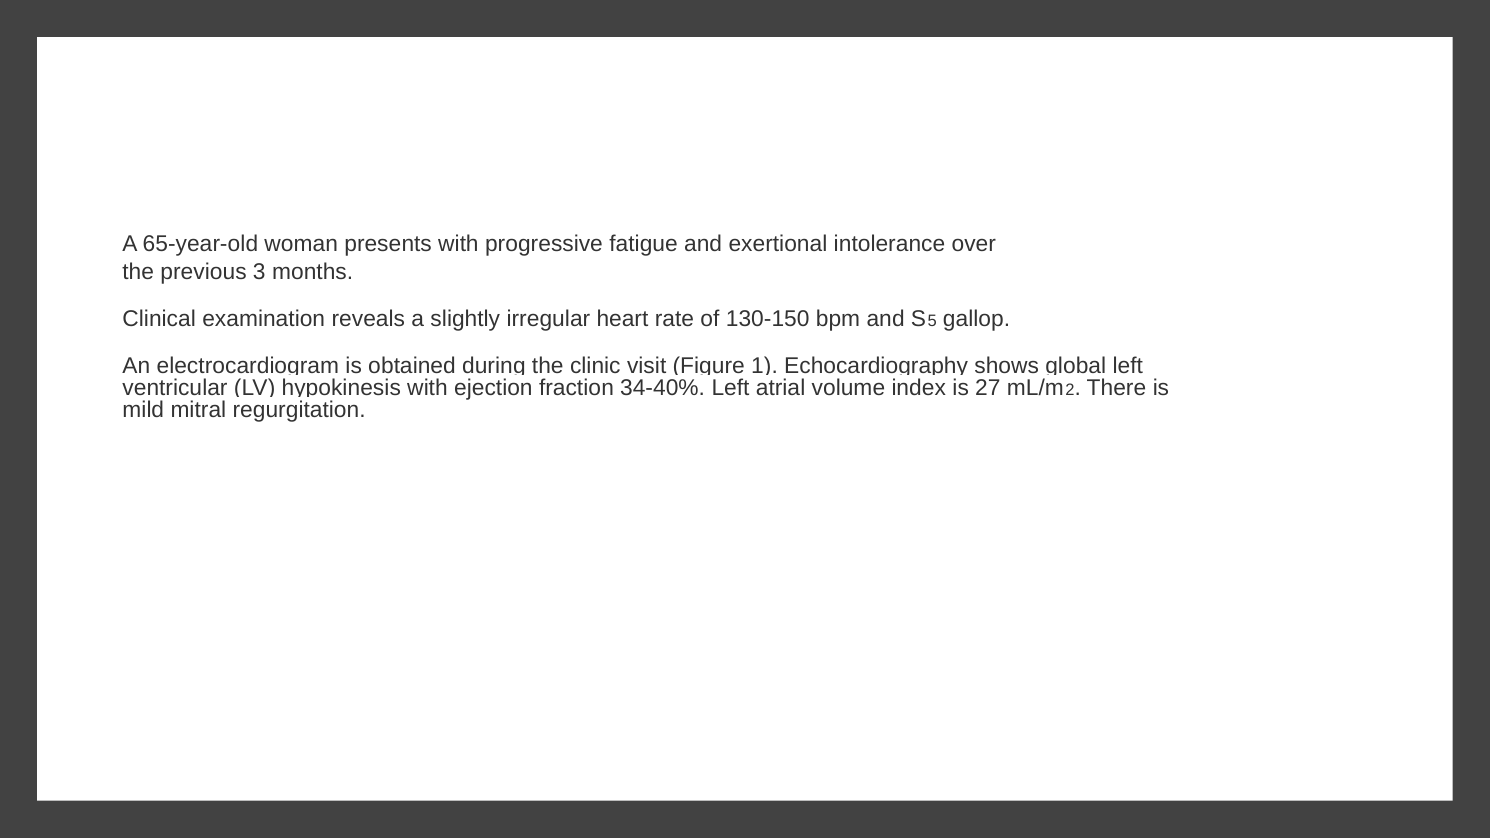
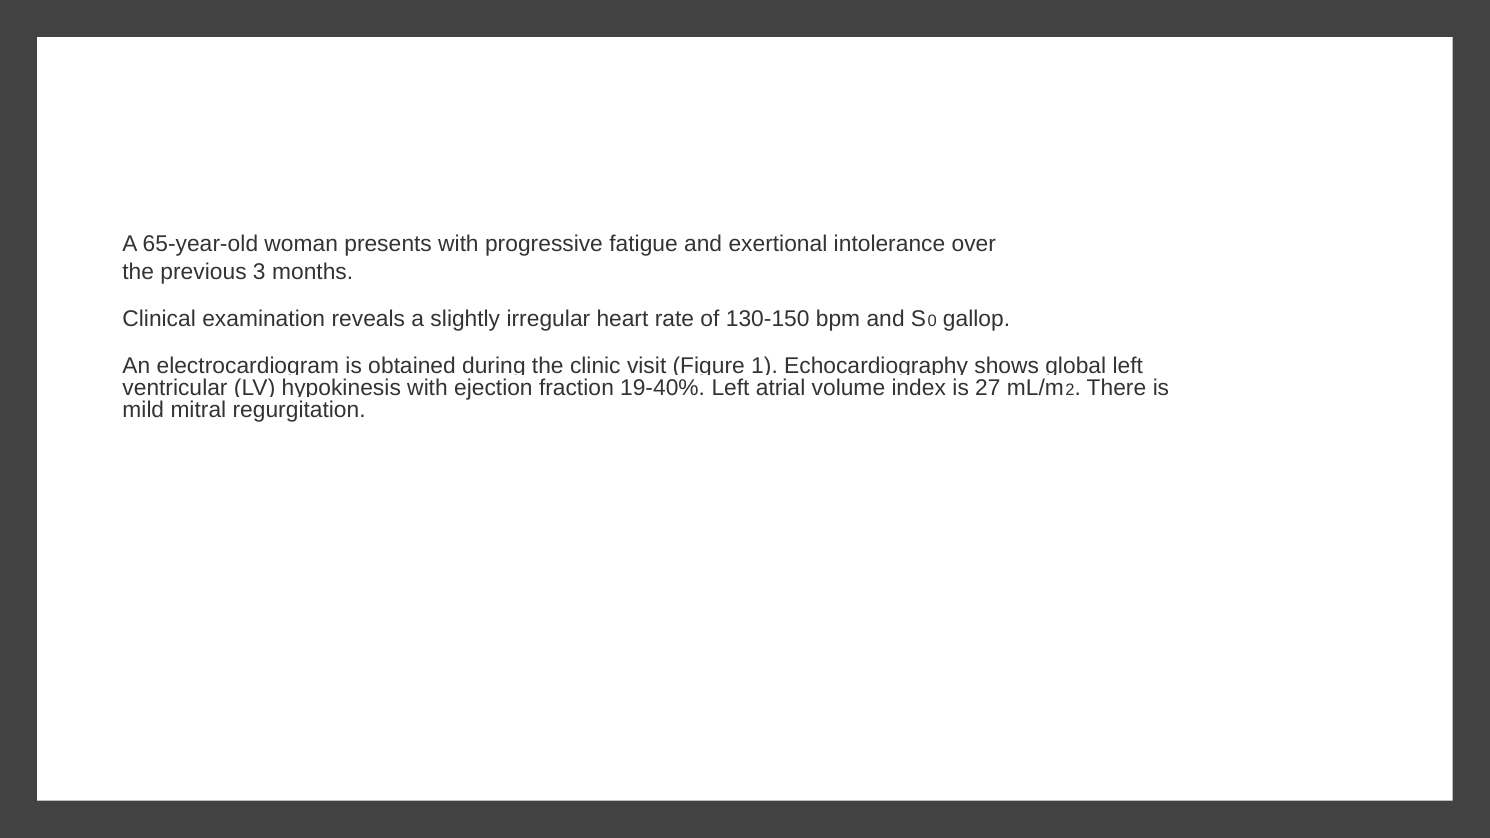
5: 5 -> 0 (932, 321)
34-40%: 34-40% -> 19-40% (663, 388)
